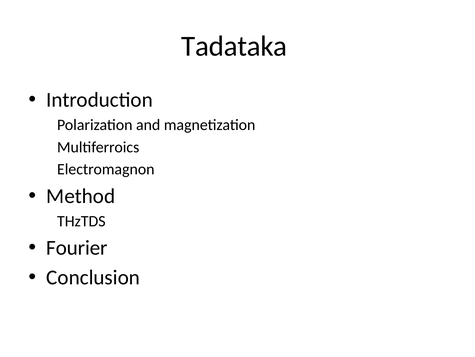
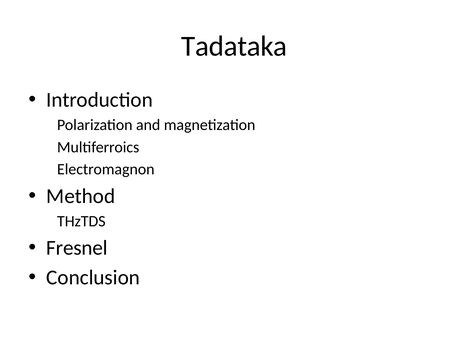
Fourier: Fourier -> Fresnel (77, 247)
